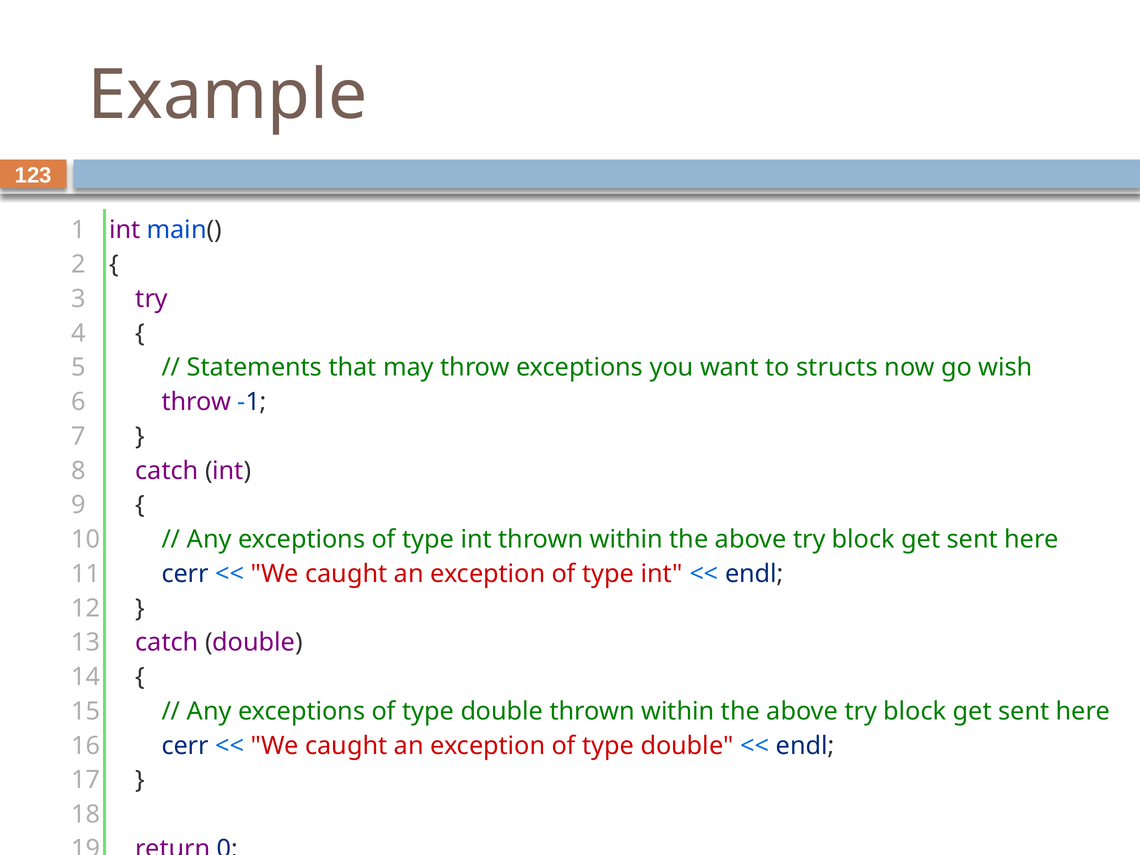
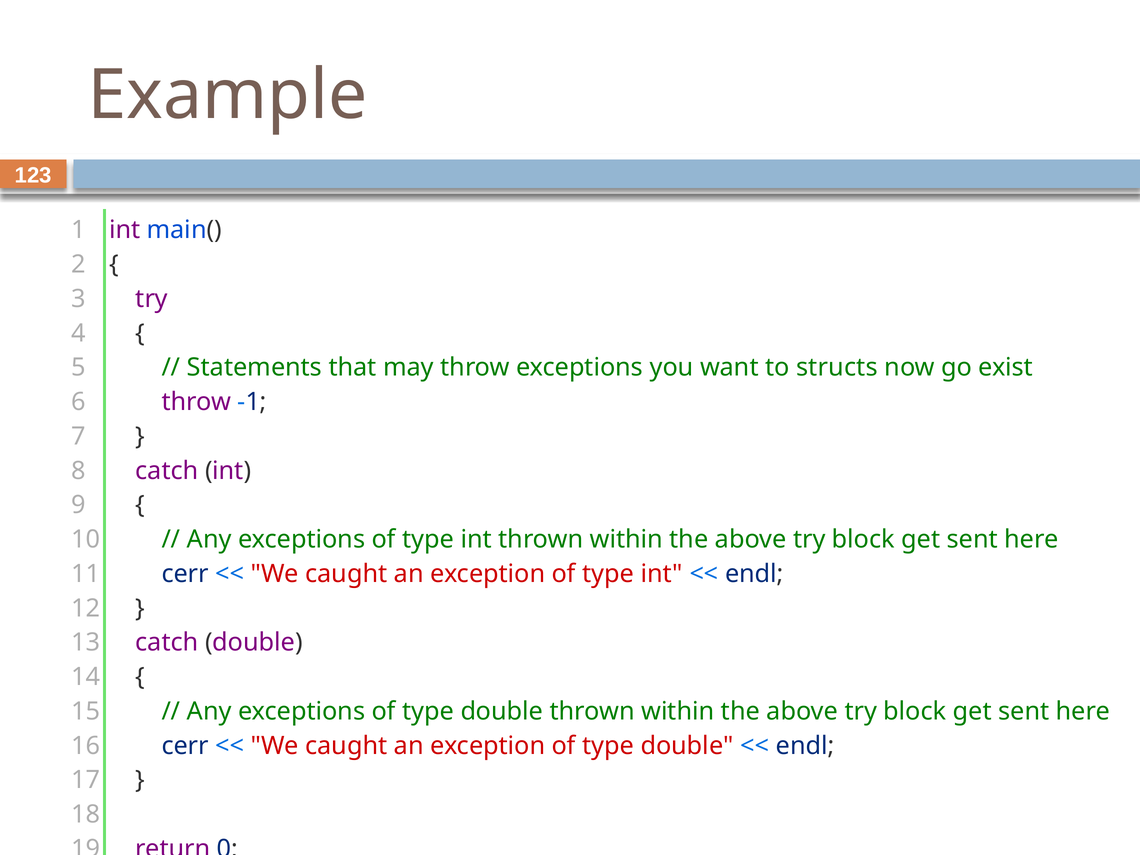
wish: wish -> exist (1006, 368)
